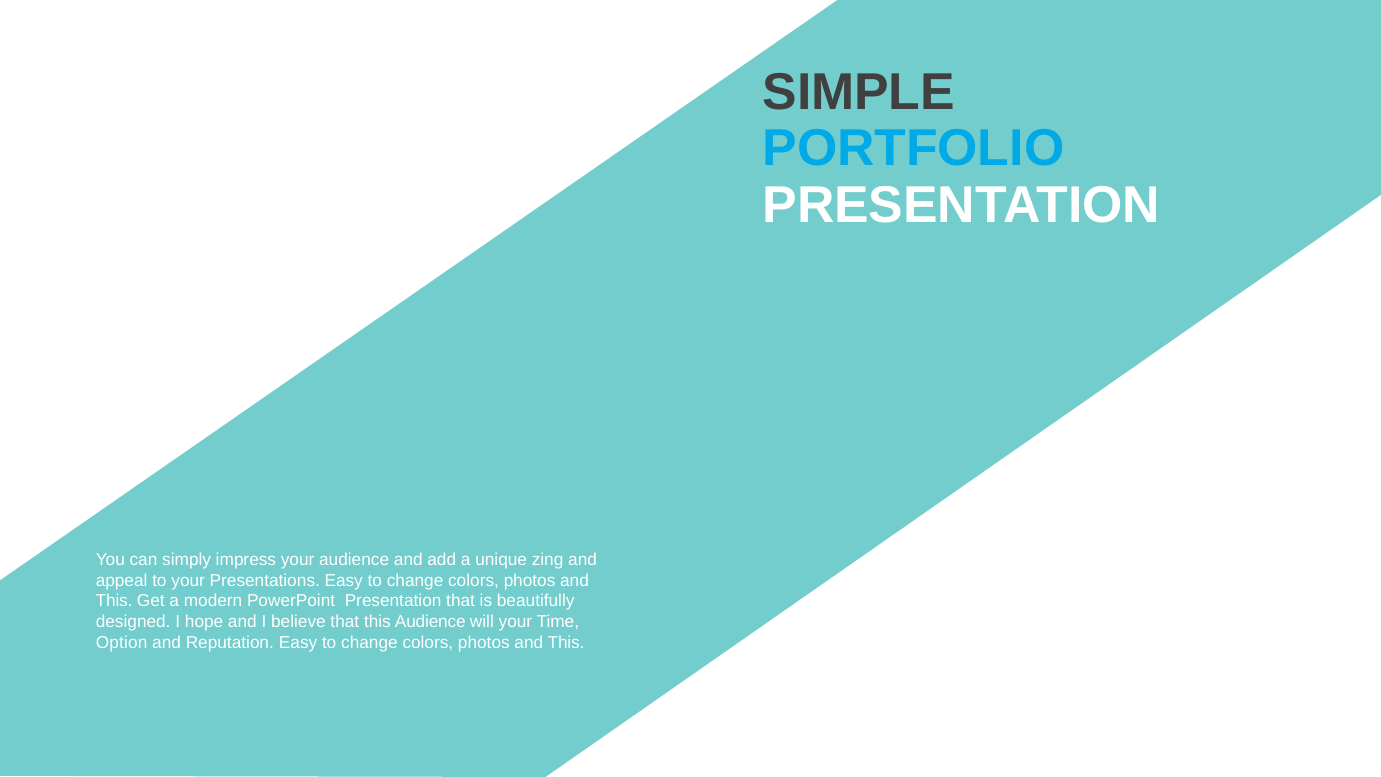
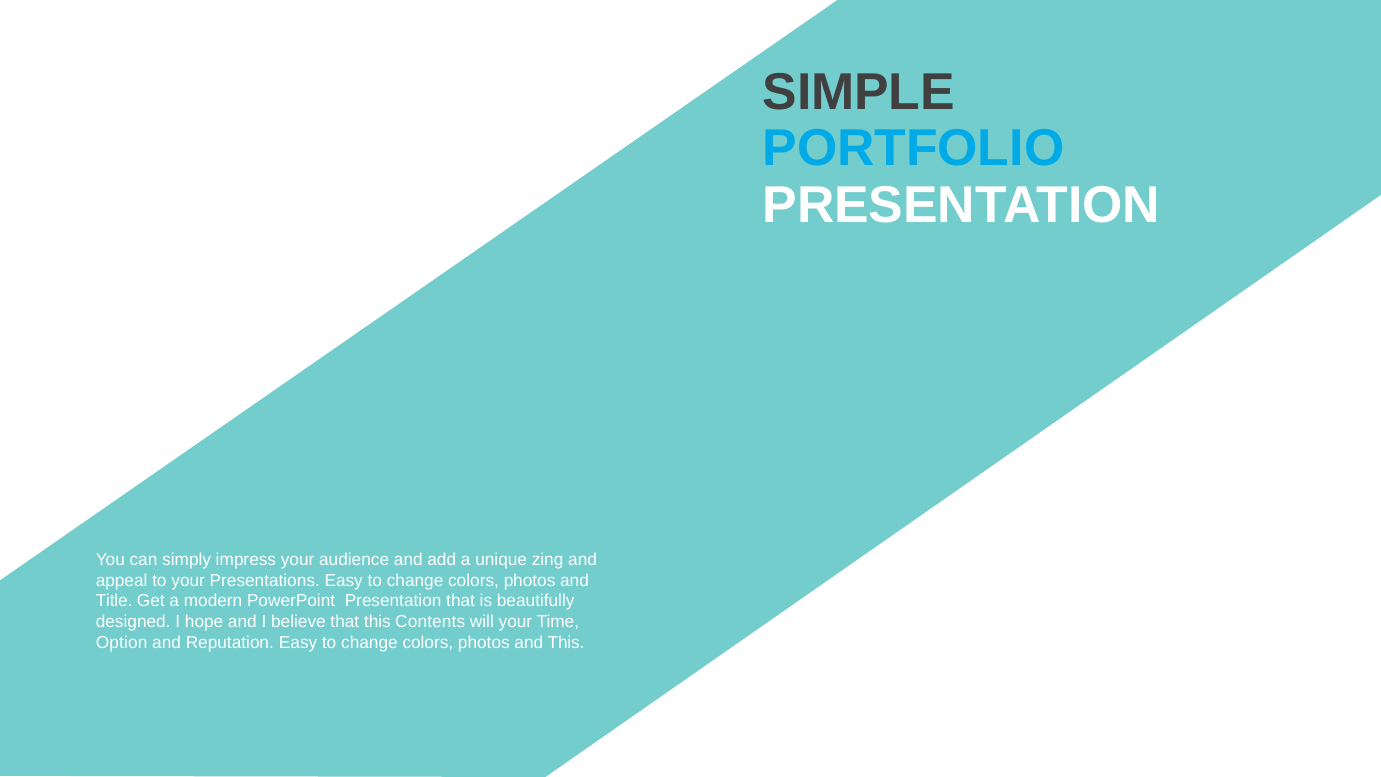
This: This -> Title (114, 601)
this Audience: Audience -> Contents (430, 622)
